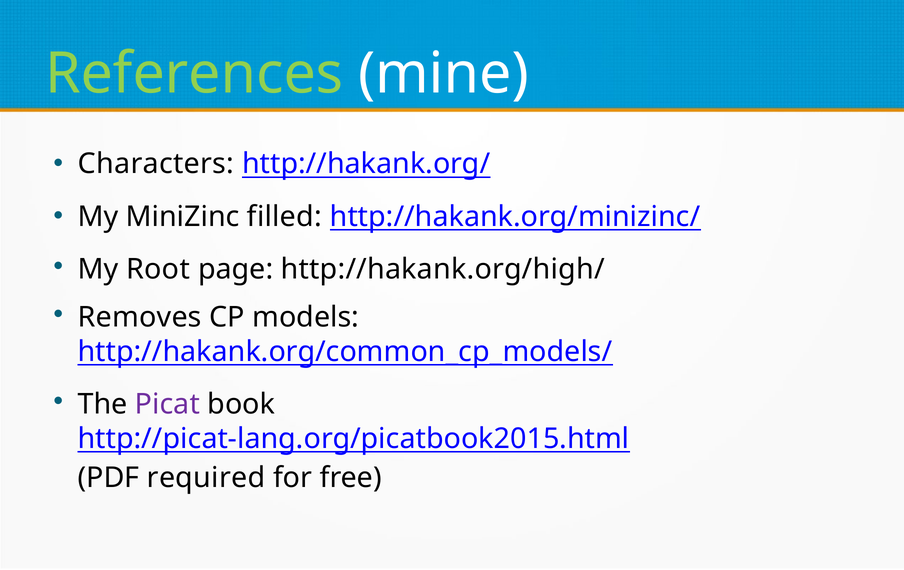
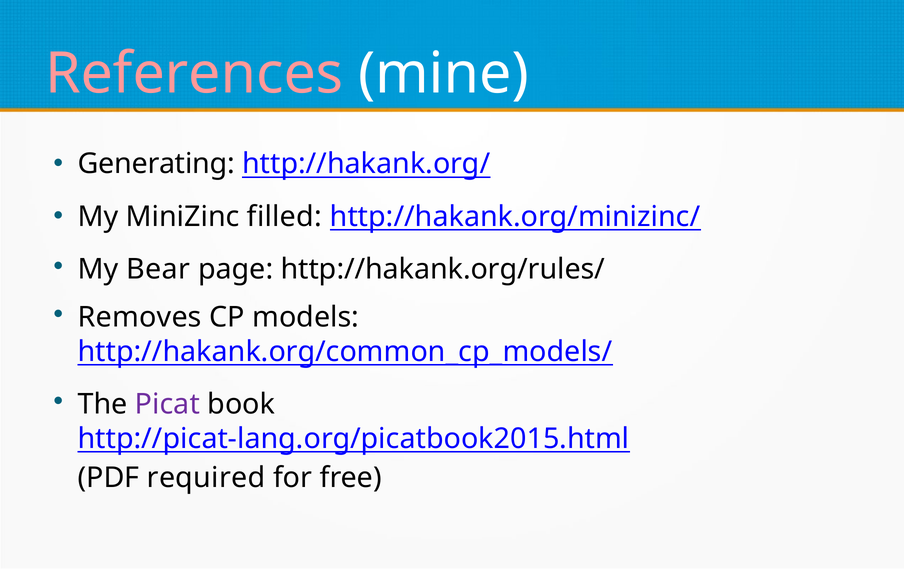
References colour: light green -> pink (194, 74)
Characters: Characters -> Generating (156, 164)
Root: Root -> Bear (158, 269)
http://hakank.org/high/: http://hakank.org/high/ -> http://hakank.org/rules/ (443, 269)
